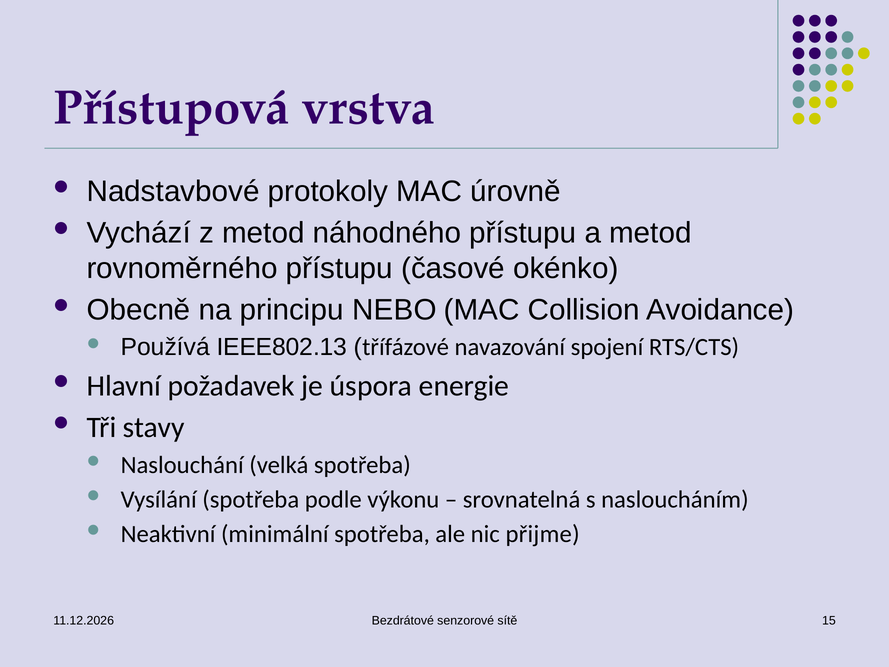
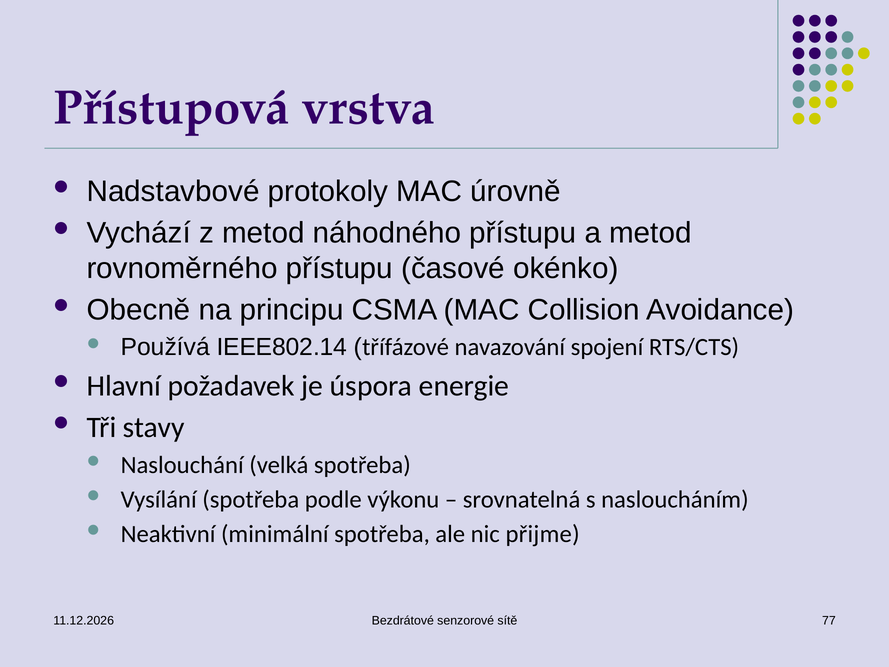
NEBO: NEBO -> CSMA (395, 310)
IEEE802.13: IEEE802.13 -> IEEE802.14 (282, 347)
15: 15 -> 77 (829, 620)
